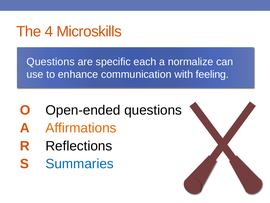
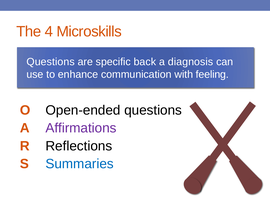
each: each -> back (145, 62)
normalize: normalize -> diagnosis (191, 62)
Affirmations colour: orange -> purple (81, 128)
